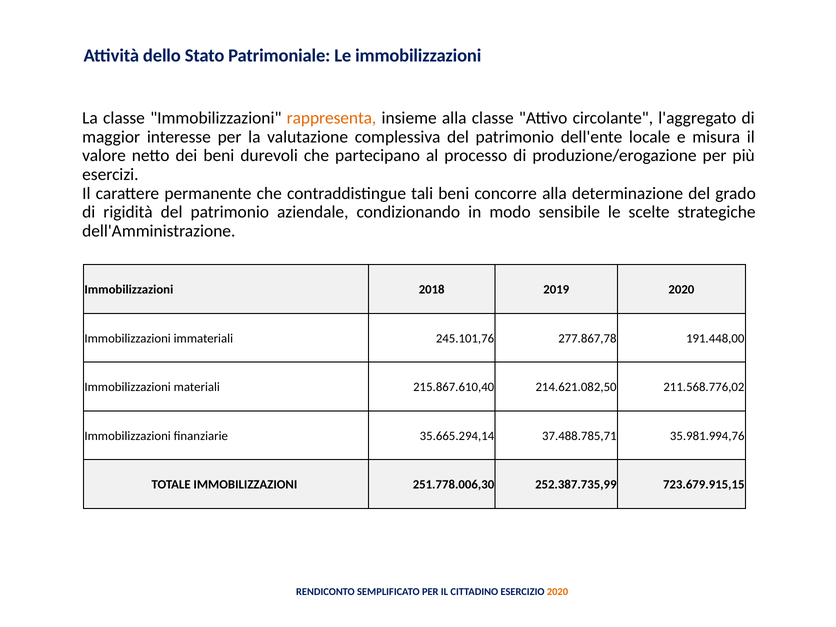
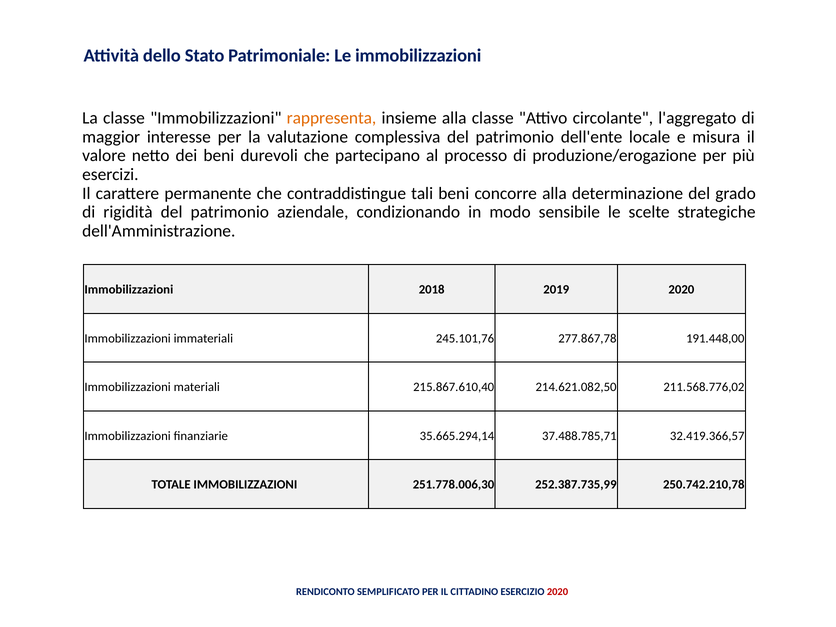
35.981.994,76: 35.981.994,76 -> 32.419.366,57 (707, 436)
723.679.915,15: 723.679.915,15 -> 250.742.210,78 (704, 485)
2020 colour: orange -> red (557, 592)
